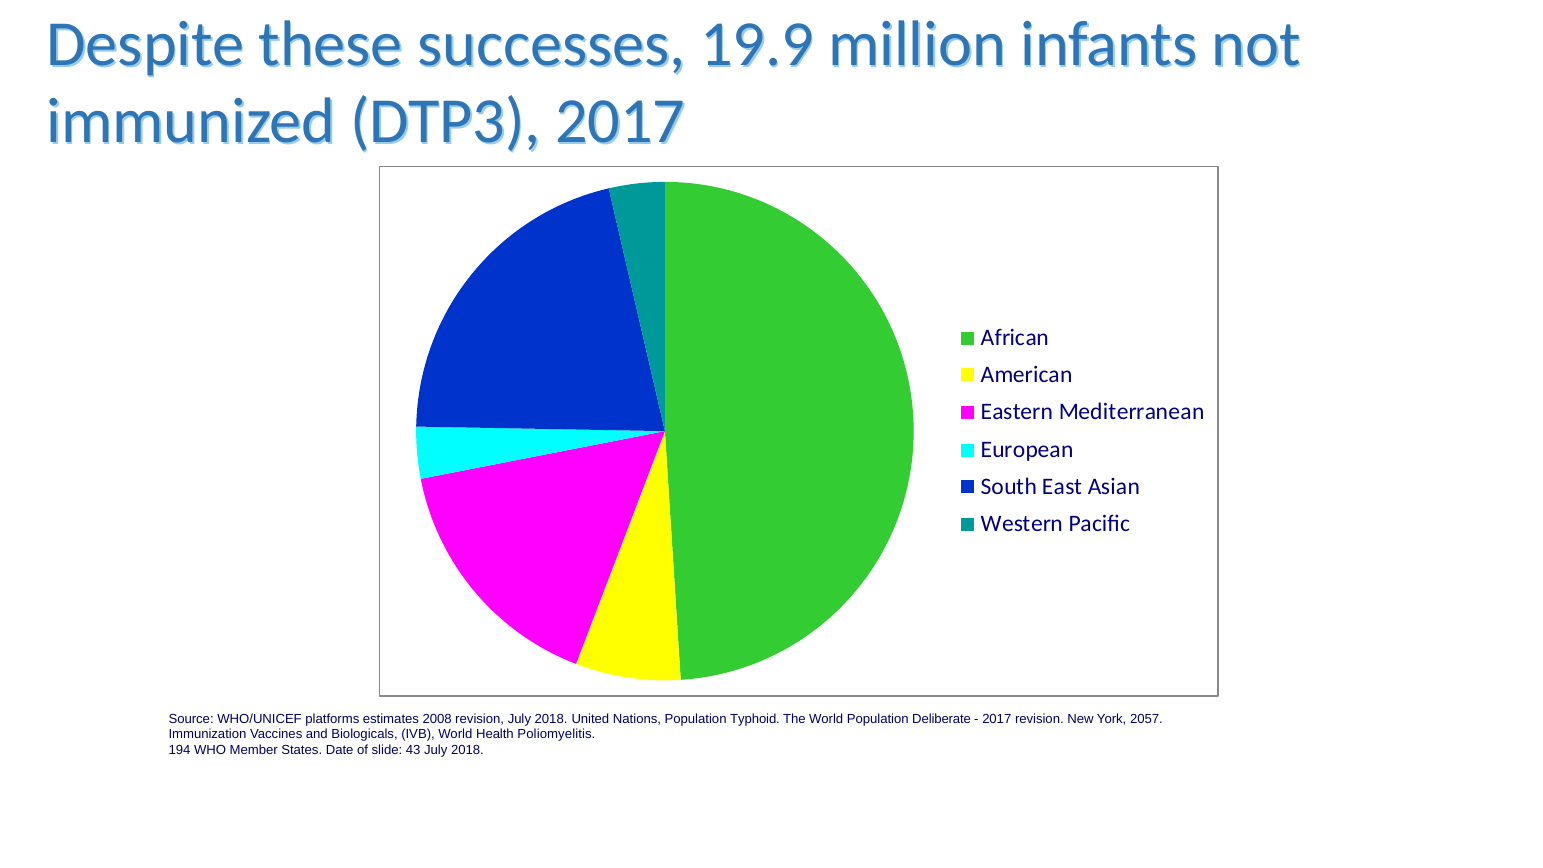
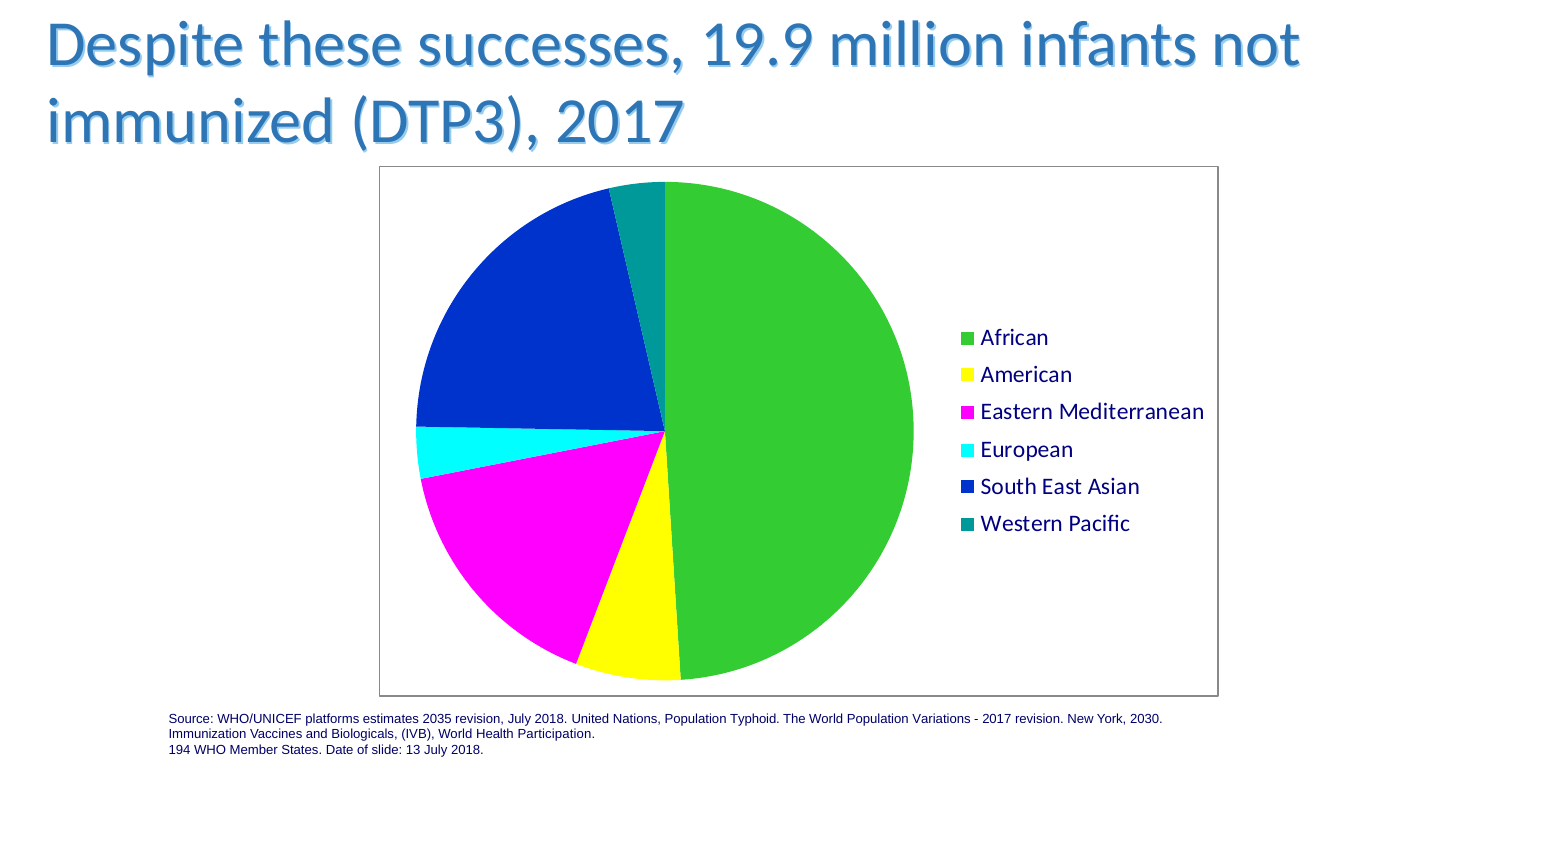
2008: 2008 -> 2035 (437, 719)
Deliberate: Deliberate -> Variations (942, 719)
2057: 2057 -> 2030 (1146, 719)
Poliomyelitis: Poliomyelitis -> Participation (556, 734)
43: 43 -> 13 (413, 750)
